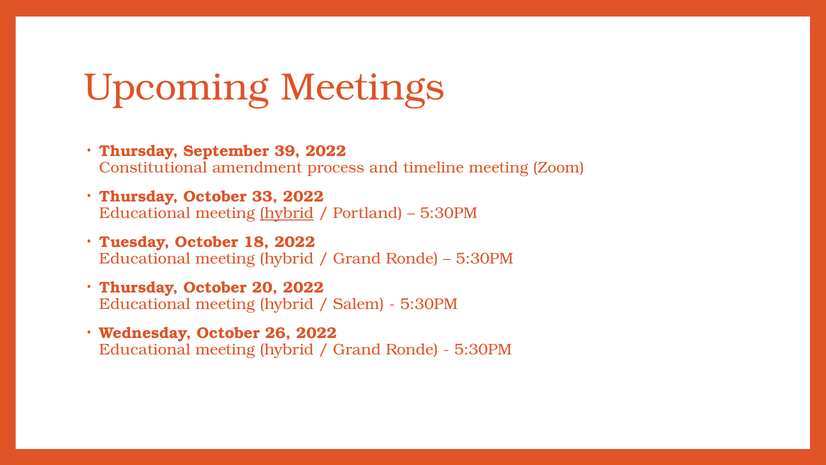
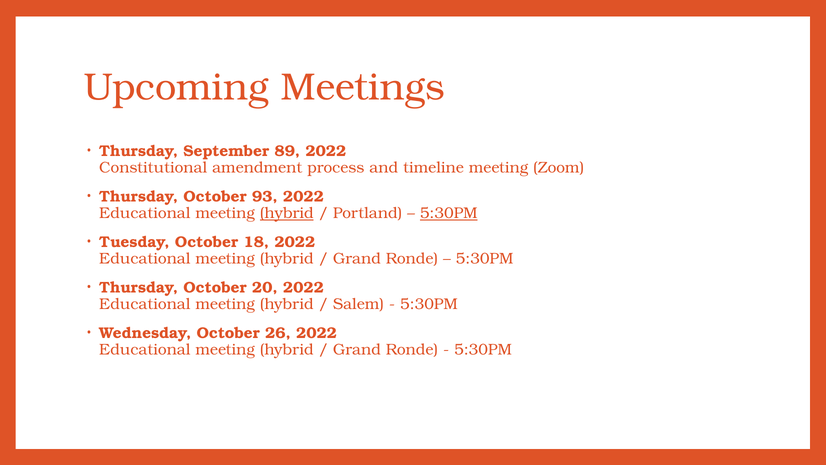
39: 39 -> 89 (287, 151)
33: 33 -> 93 (265, 196)
5:30PM underline: none -> present (449, 213)
